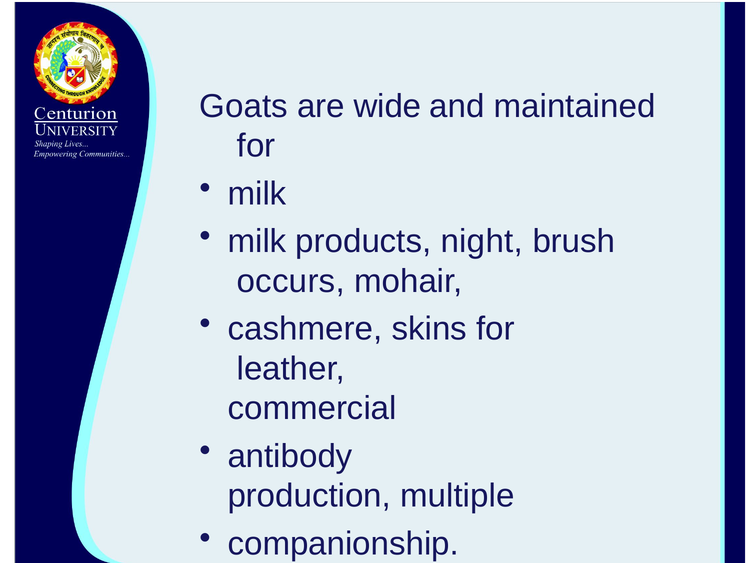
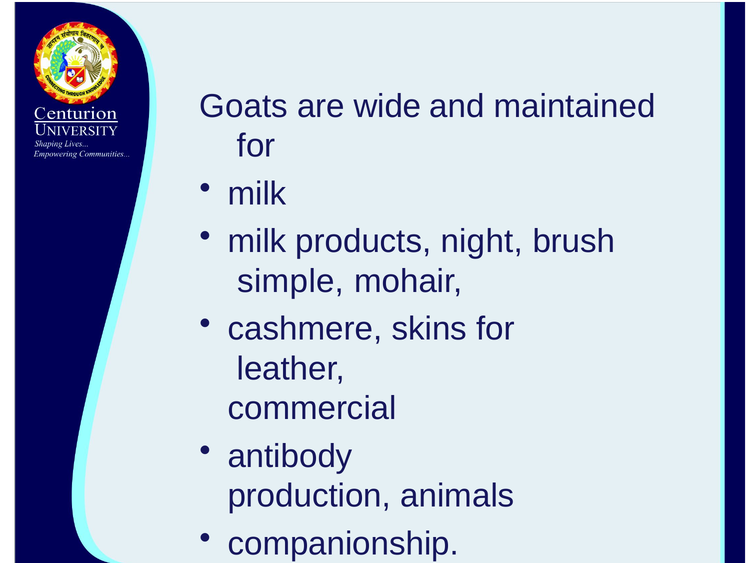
occurs: occurs -> simple (291, 281)
multiple: multiple -> animals (457, 496)
